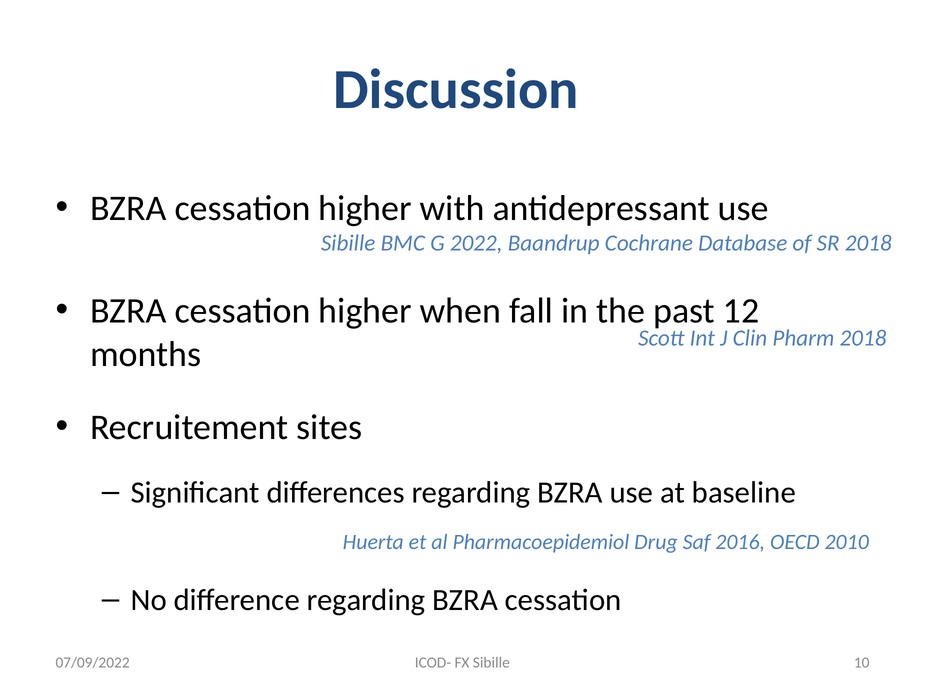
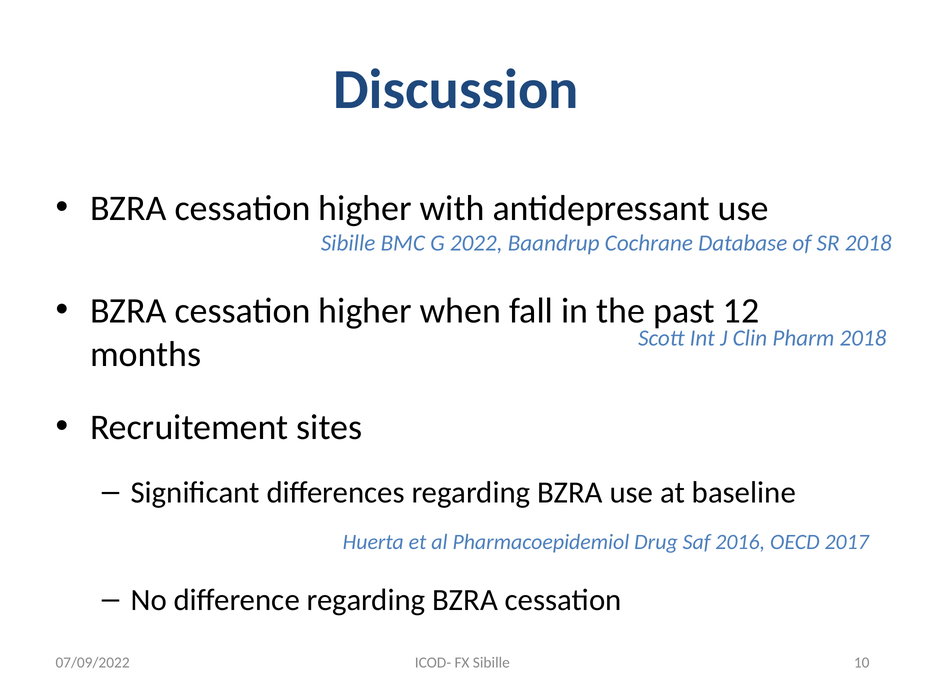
2010: 2010 -> 2017 (847, 542)
